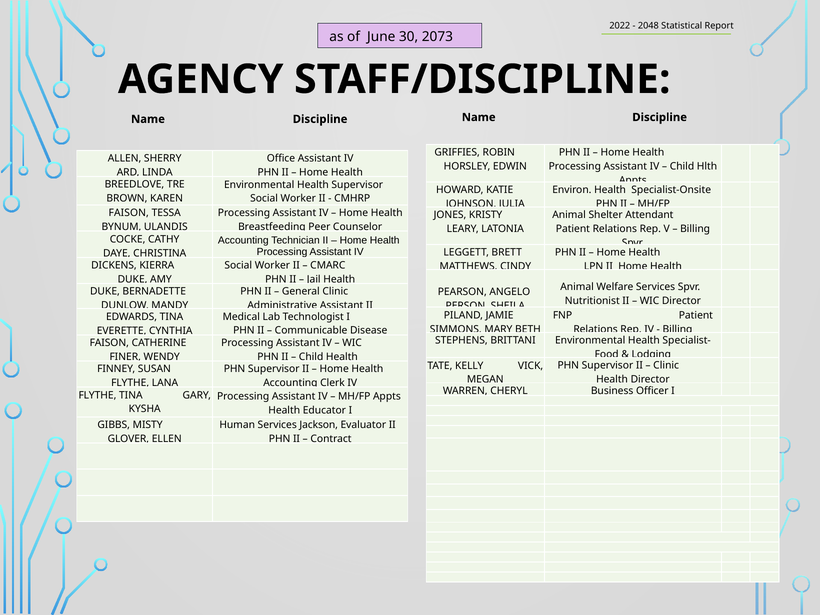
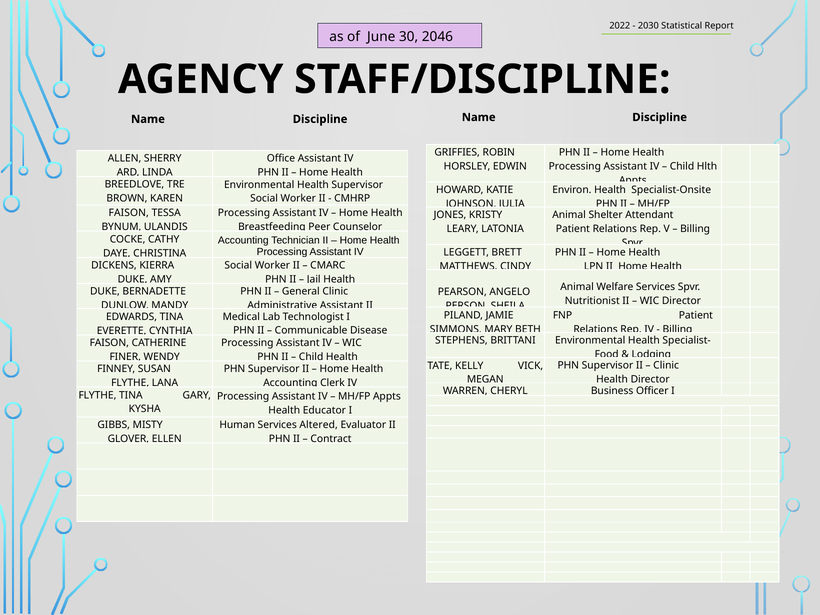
2048: 2048 -> 2030 (648, 26)
2073: 2073 -> 2046 (437, 37)
Jackson: Jackson -> Altered (319, 425)
